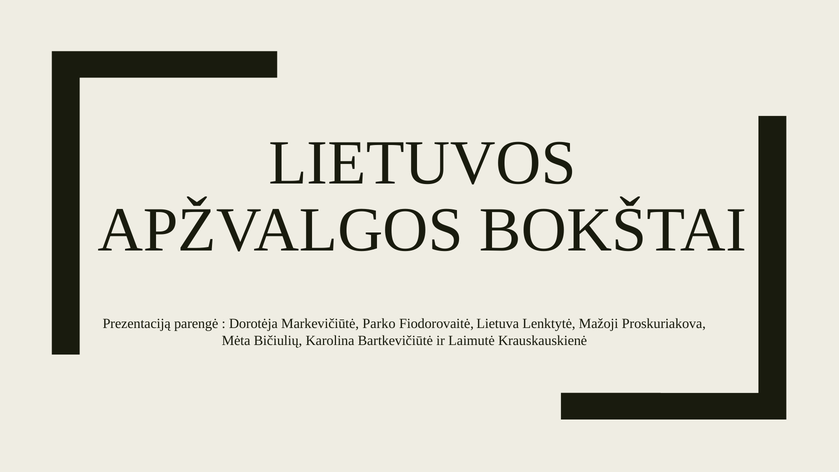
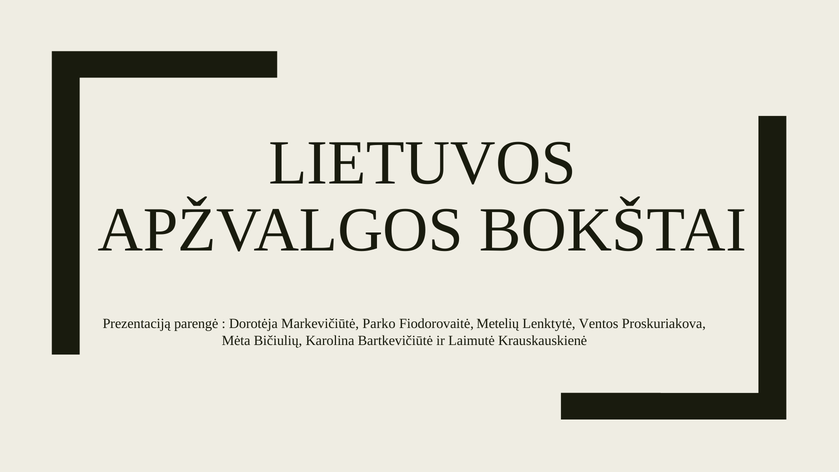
Lietuva: Lietuva -> Metelių (498, 324)
Mažoji: Mažoji -> Ventos (599, 324)
